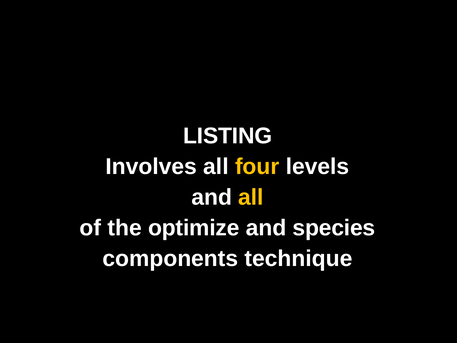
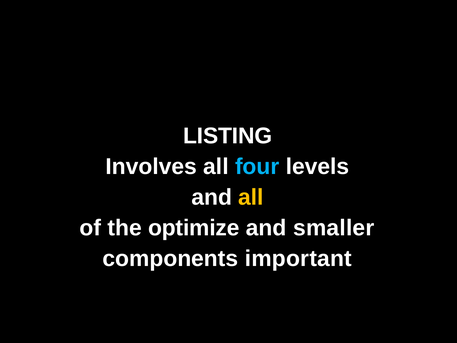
four colour: yellow -> light blue (257, 167)
species: species -> smaller (334, 228)
technique: technique -> important (298, 258)
